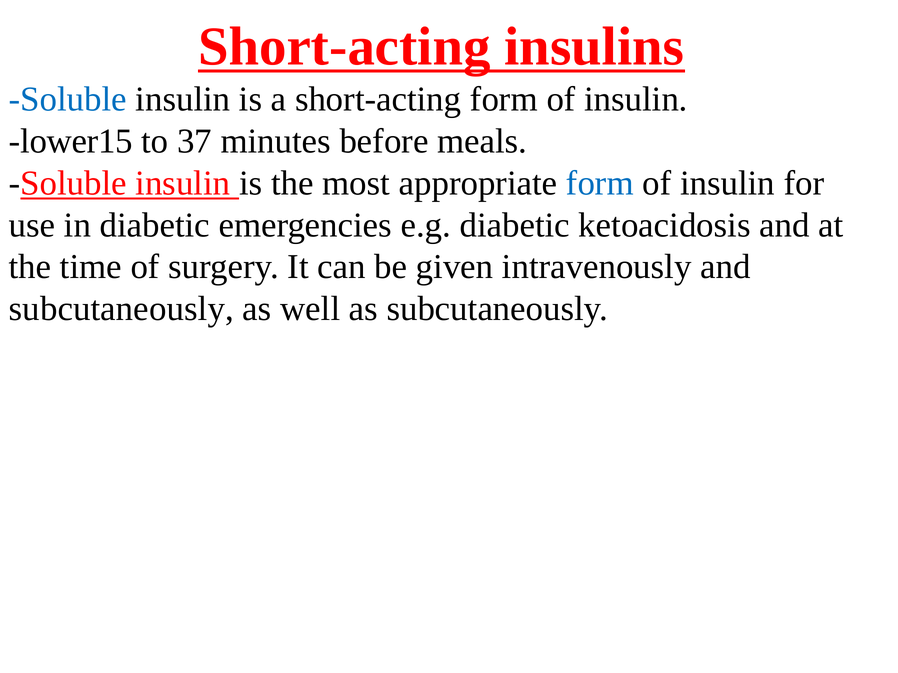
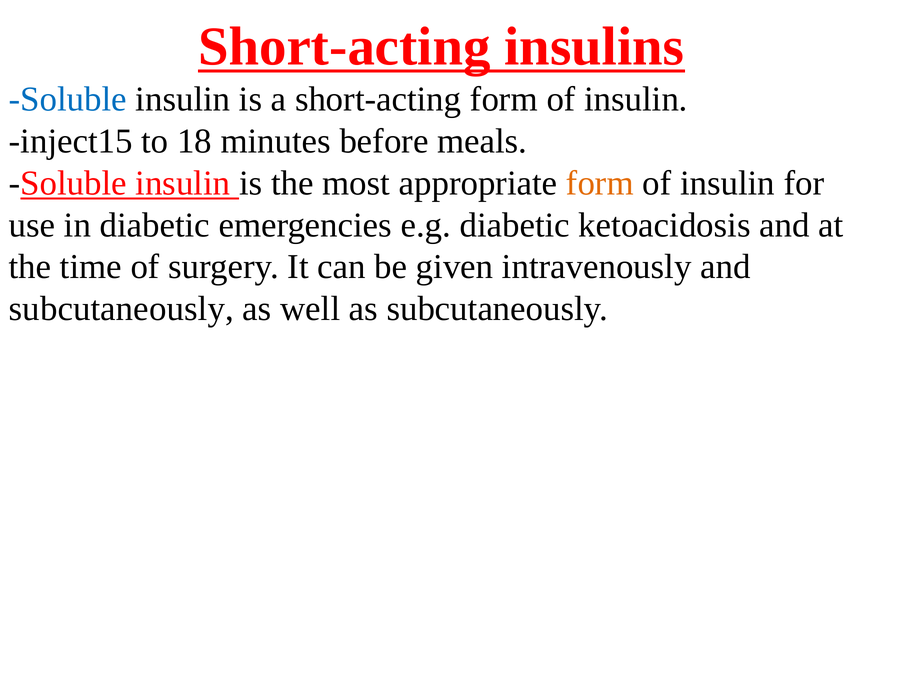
lower15: lower15 -> inject15 (71, 141)
37: 37 -> 18 (194, 141)
form colour: blue -> orange (600, 183)
